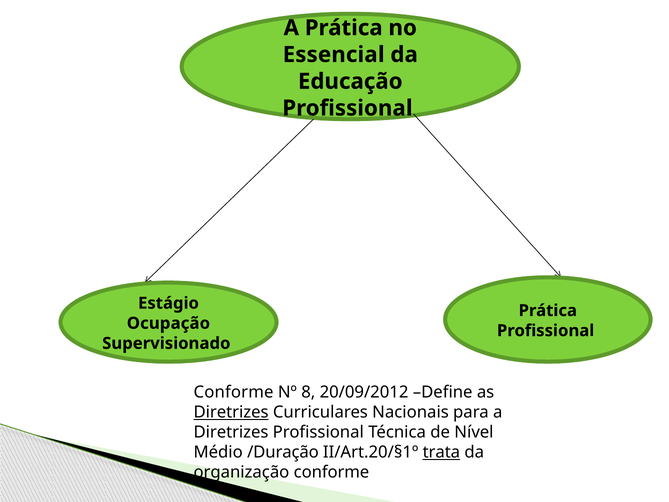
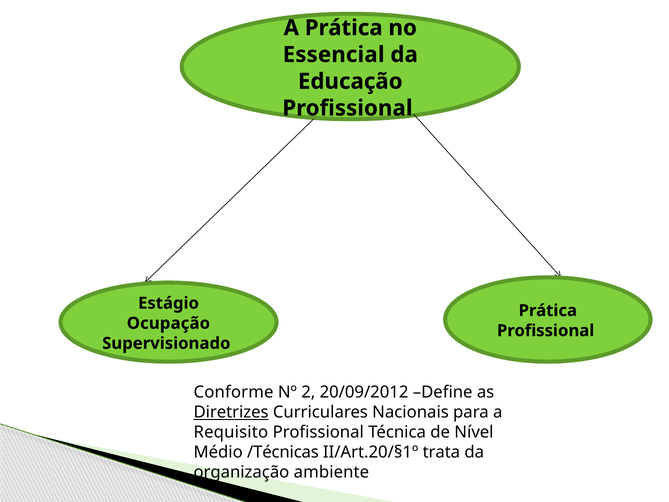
8: 8 -> 2 (308, 392)
Diretrizes: Diretrizes -> Requisito (231, 432)
/Duração: /Duração -> /Técnicas (283, 452)
trata underline: present -> none (441, 452)
organização conforme: conforme -> ambiente (331, 472)
